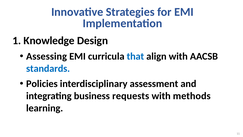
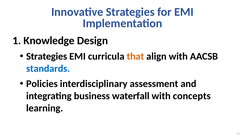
Assessing: Assessing -> Strategies (47, 56)
that colour: blue -> orange (135, 56)
requests: requests -> waterfall (131, 96)
methods: methods -> concepts (192, 96)
